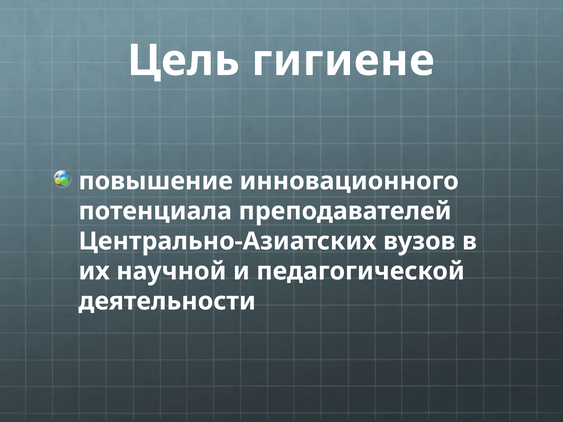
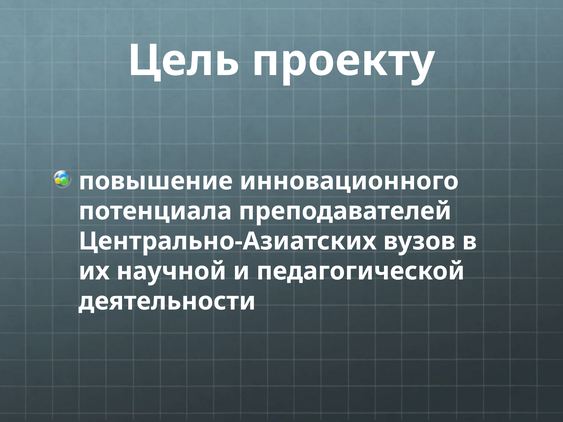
гигиене: гигиене -> проекту (343, 61)
